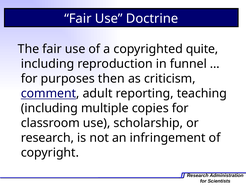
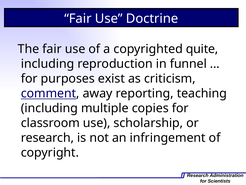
then: then -> exist (111, 78)
adult: adult -> away (98, 93)
